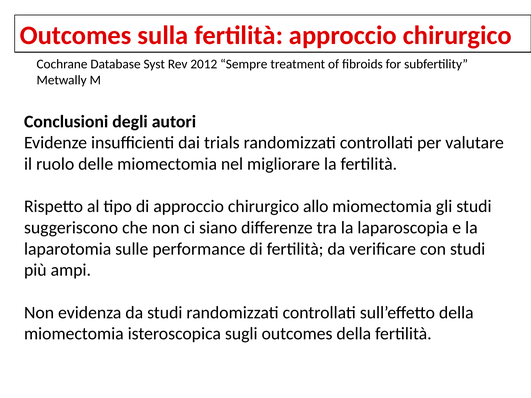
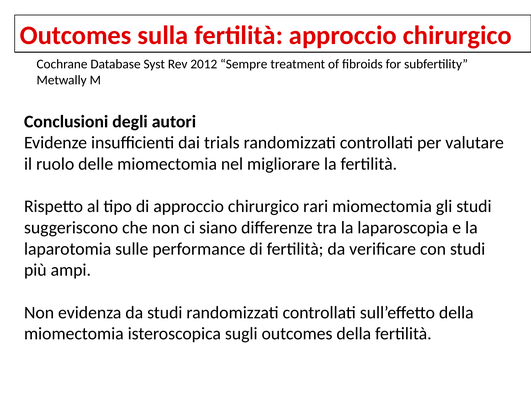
allo: allo -> rari (316, 207)
